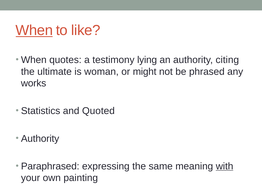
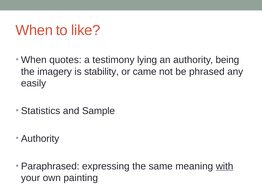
When underline: present -> none (34, 30)
citing: citing -> being (227, 60)
ultimate: ultimate -> imagery (55, 72)
woman: woman -> stability (102, 72)
might: might -> came (145, 72)
works: works -> easily (34, 84)
Quoted: Quoted -> Sample (98, 111)
